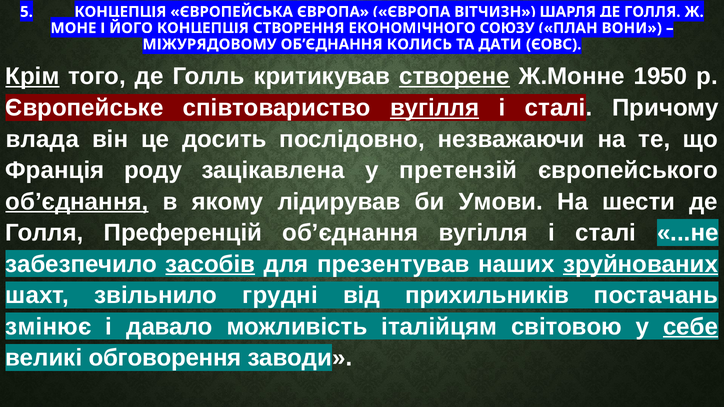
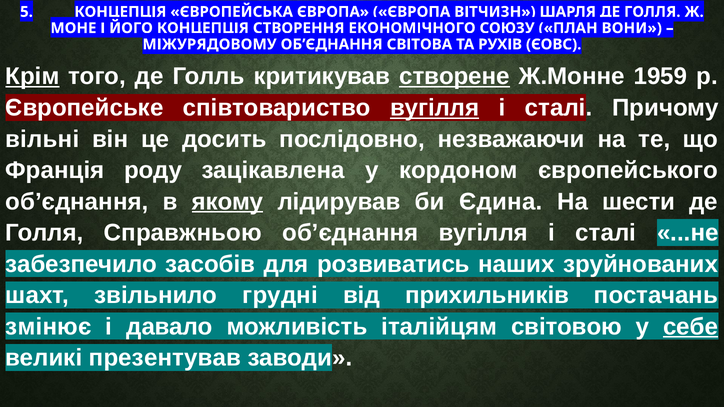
КОЛИСЬ: КОЛИСЬ -> СВІТОВА (419, 44)
ДАТИ: ДАТИ -> РУХІВ (500, 44)
1950: 1950 -> 1959 (660, 77)
влада: влада -> вільні (42, 139)
претензій: претензій -> кордоном (458, 170)
об’єднання underline: present -> none (77, 202)
якому underline: none -> present (228, 202)
Умови: Умови -> Єдина (501, 202)
Преференцій: Преференцій -> Справжньою (183, 233)
засобів underline: present -> none (210, 264)
презентував: презентував -> розвиватись (393, 264)
зруйнованих underline: present -> none (641, 264)
обговорення: обговорення -> презентував (165, 358)
